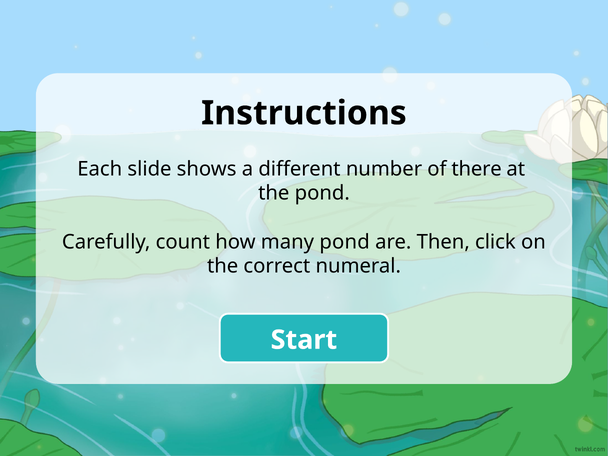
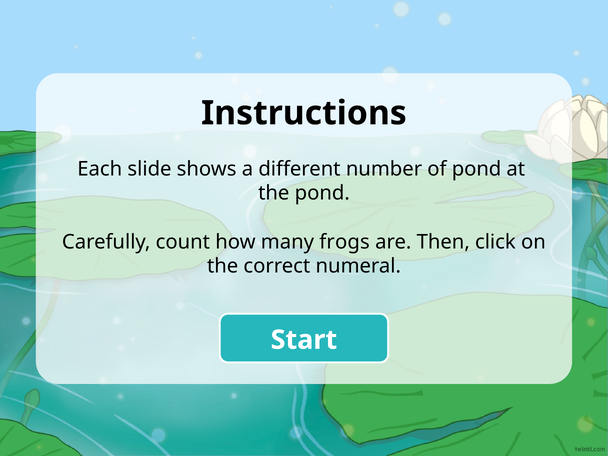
of there: there -> pond (477, 169)
many pond: pond -> frogs (345, 242)
